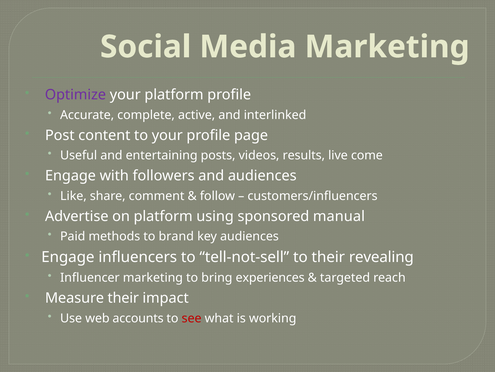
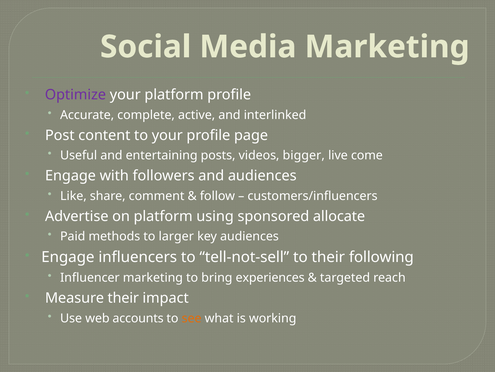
results: results -> bigger (304, 155)
manual: manual -> allocate (339, 216)
brand: brand -> larger (176, 236)
revealing: revealing -> following (381, 257)
see colour: red -> orange (192, 318)
